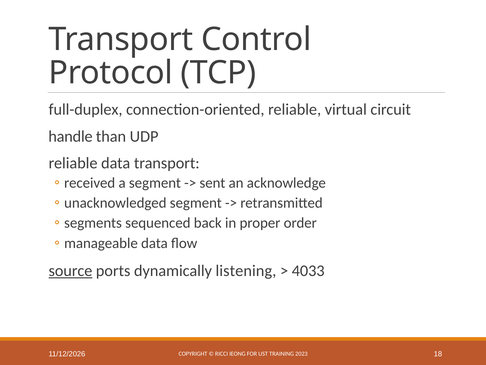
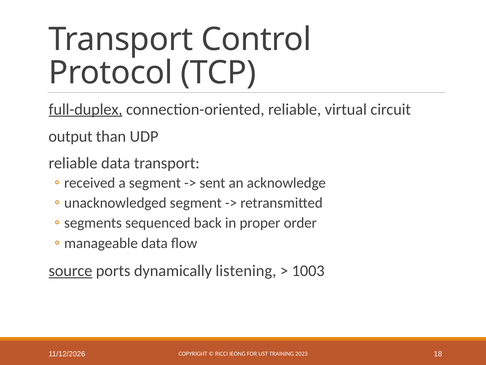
full-duplex underline: none -> present (86, 109)
handle: handle -> output (70, 136)
4033: 4033 -> 1003 (308, 270)
